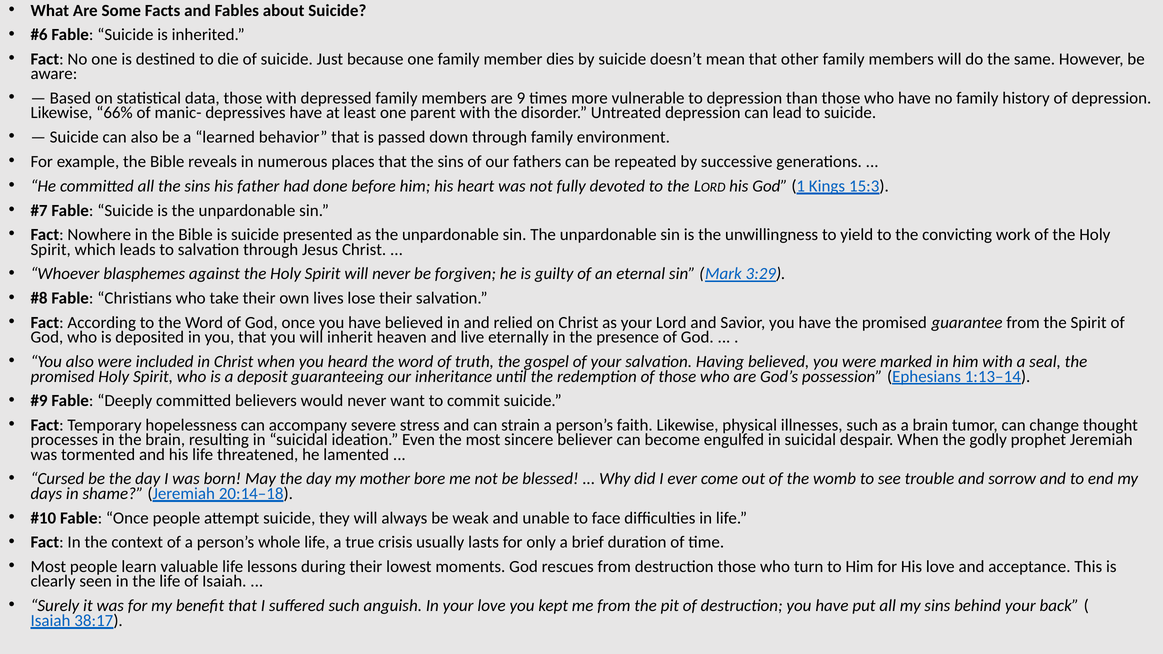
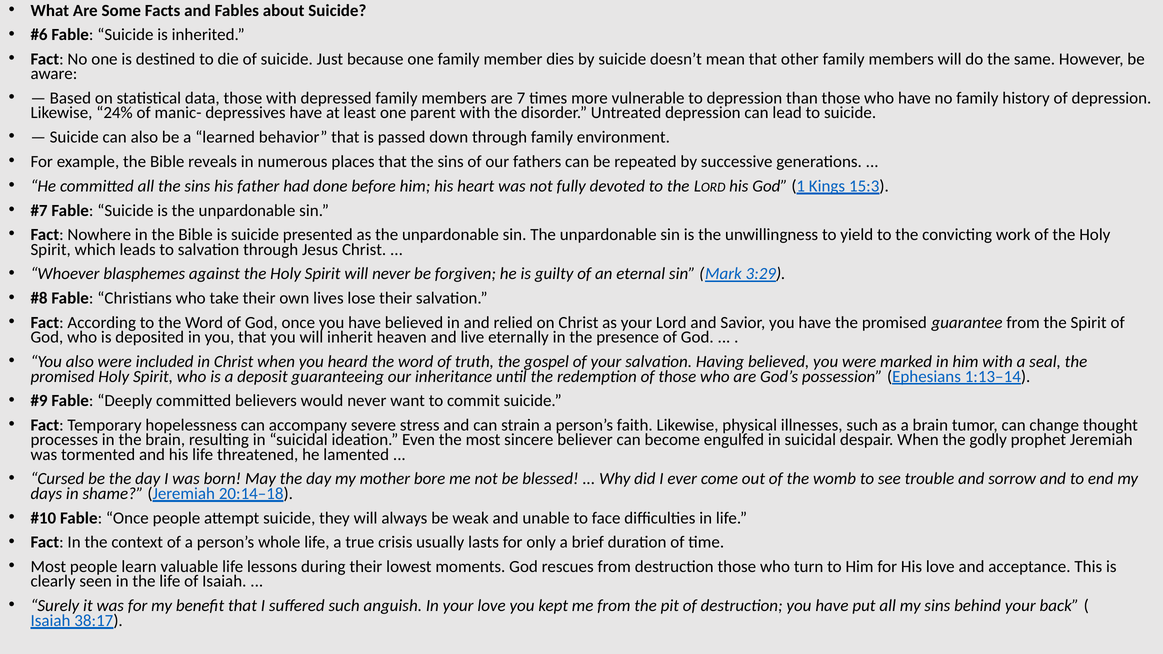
9: 9 -> 7 (521, 98)
66%: 66% -> 24% (114, 113)
